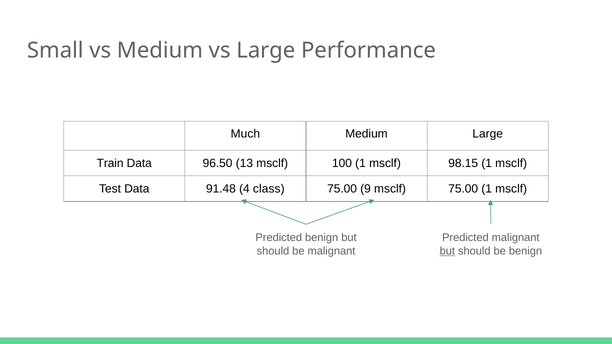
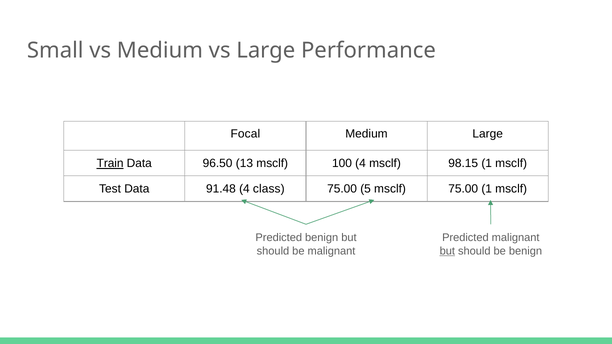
Much: Much -> Focal (245, 134)
Train underline: none -> present (110, 163)
100 1: 1 -> 4 (361, 163)
9: 9 -> 5 (366, 189)
